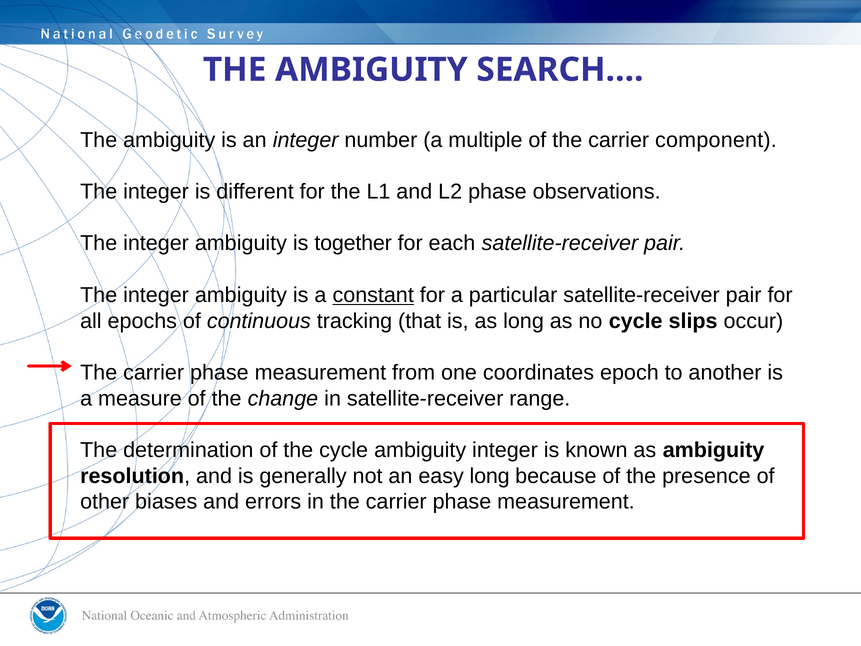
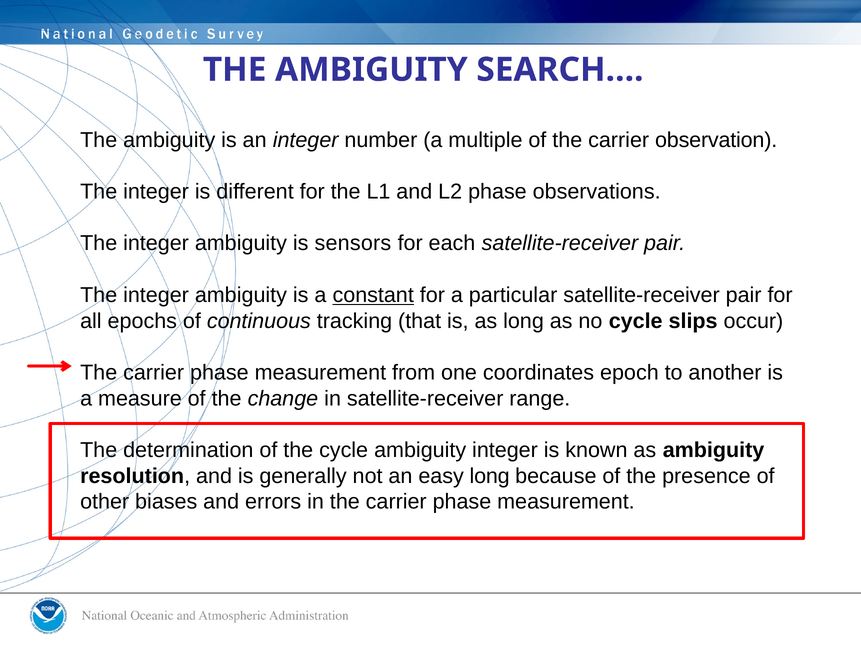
component: component -> observation (716, 140)
together: together -> sensors (353, 243)
